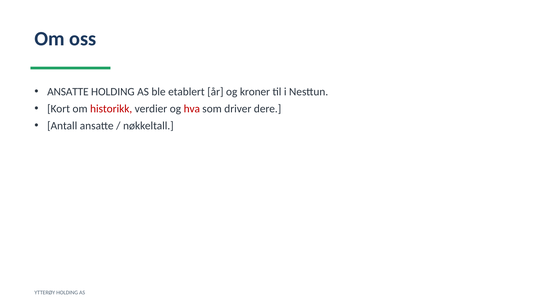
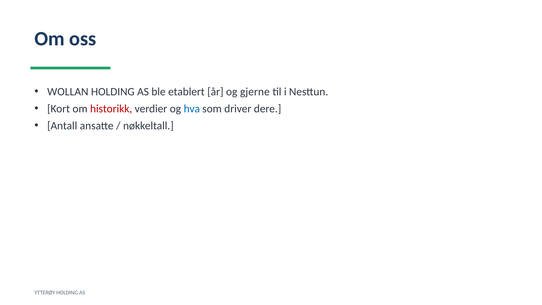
ANSATTE: ANSATTE -> WOLLAN (68, 92)
kroner: kroner -> gjerne (255, 92)
hva colour: red -> blue (192, 109)
